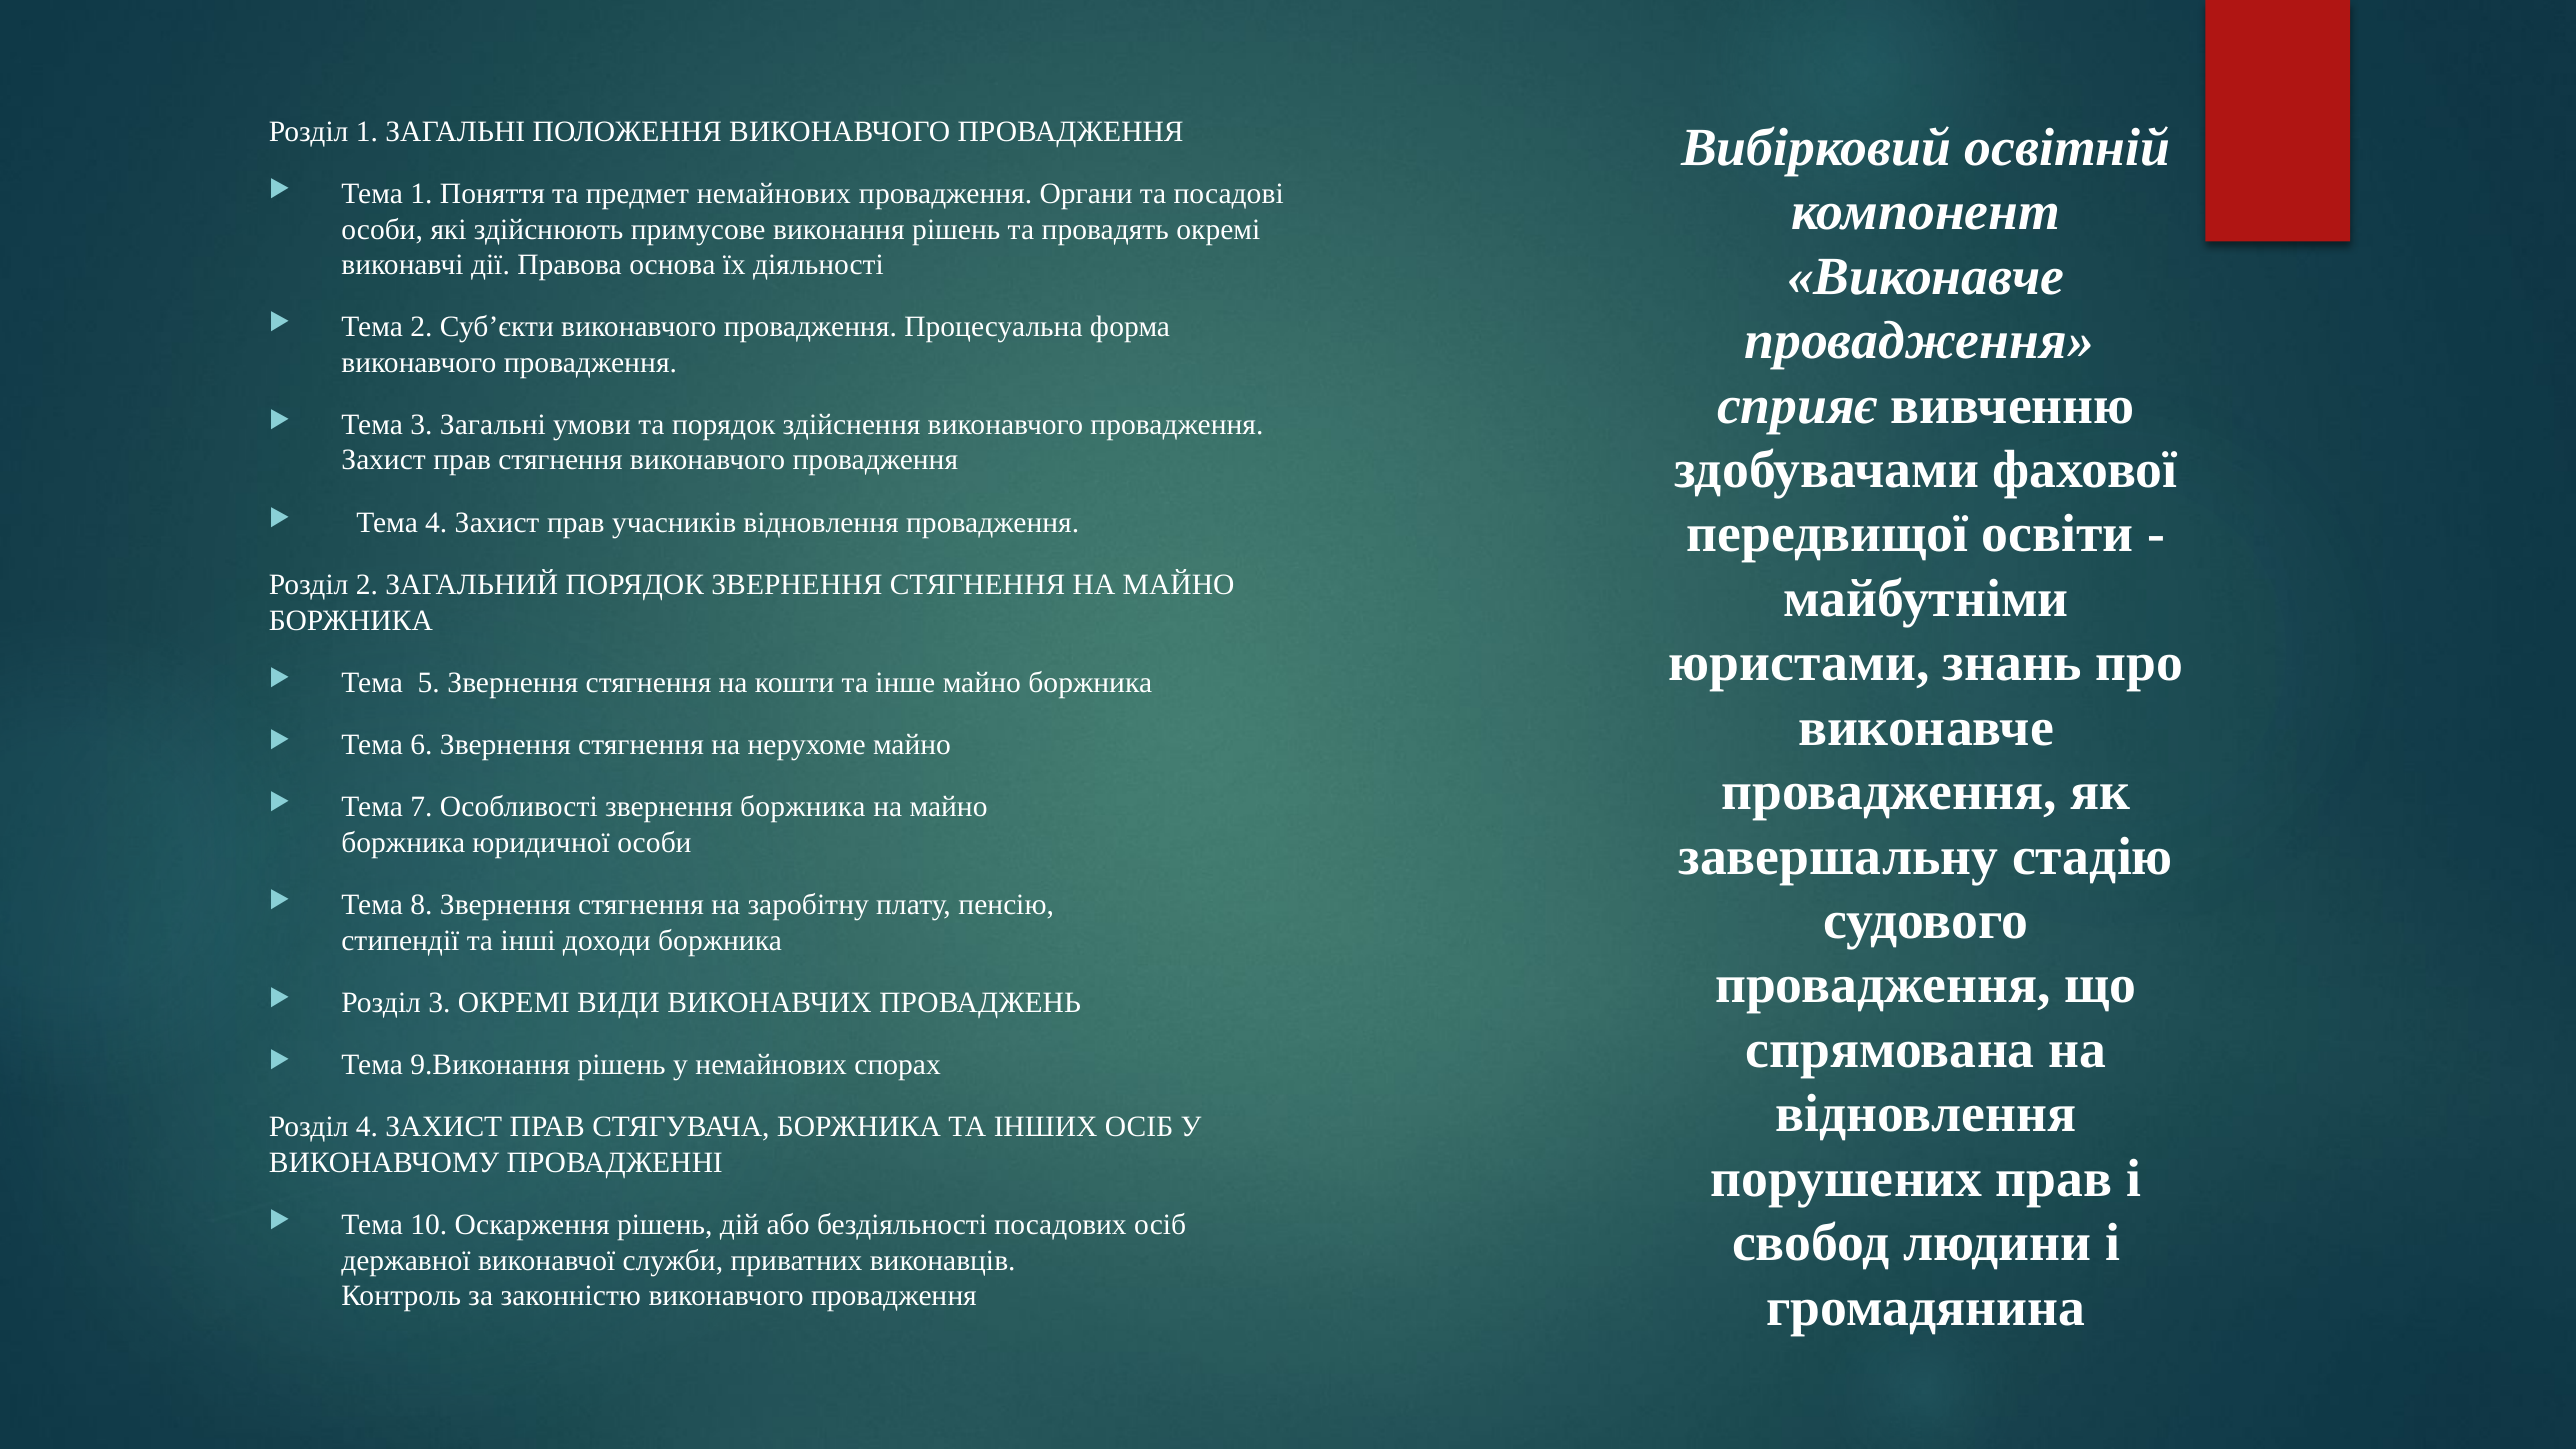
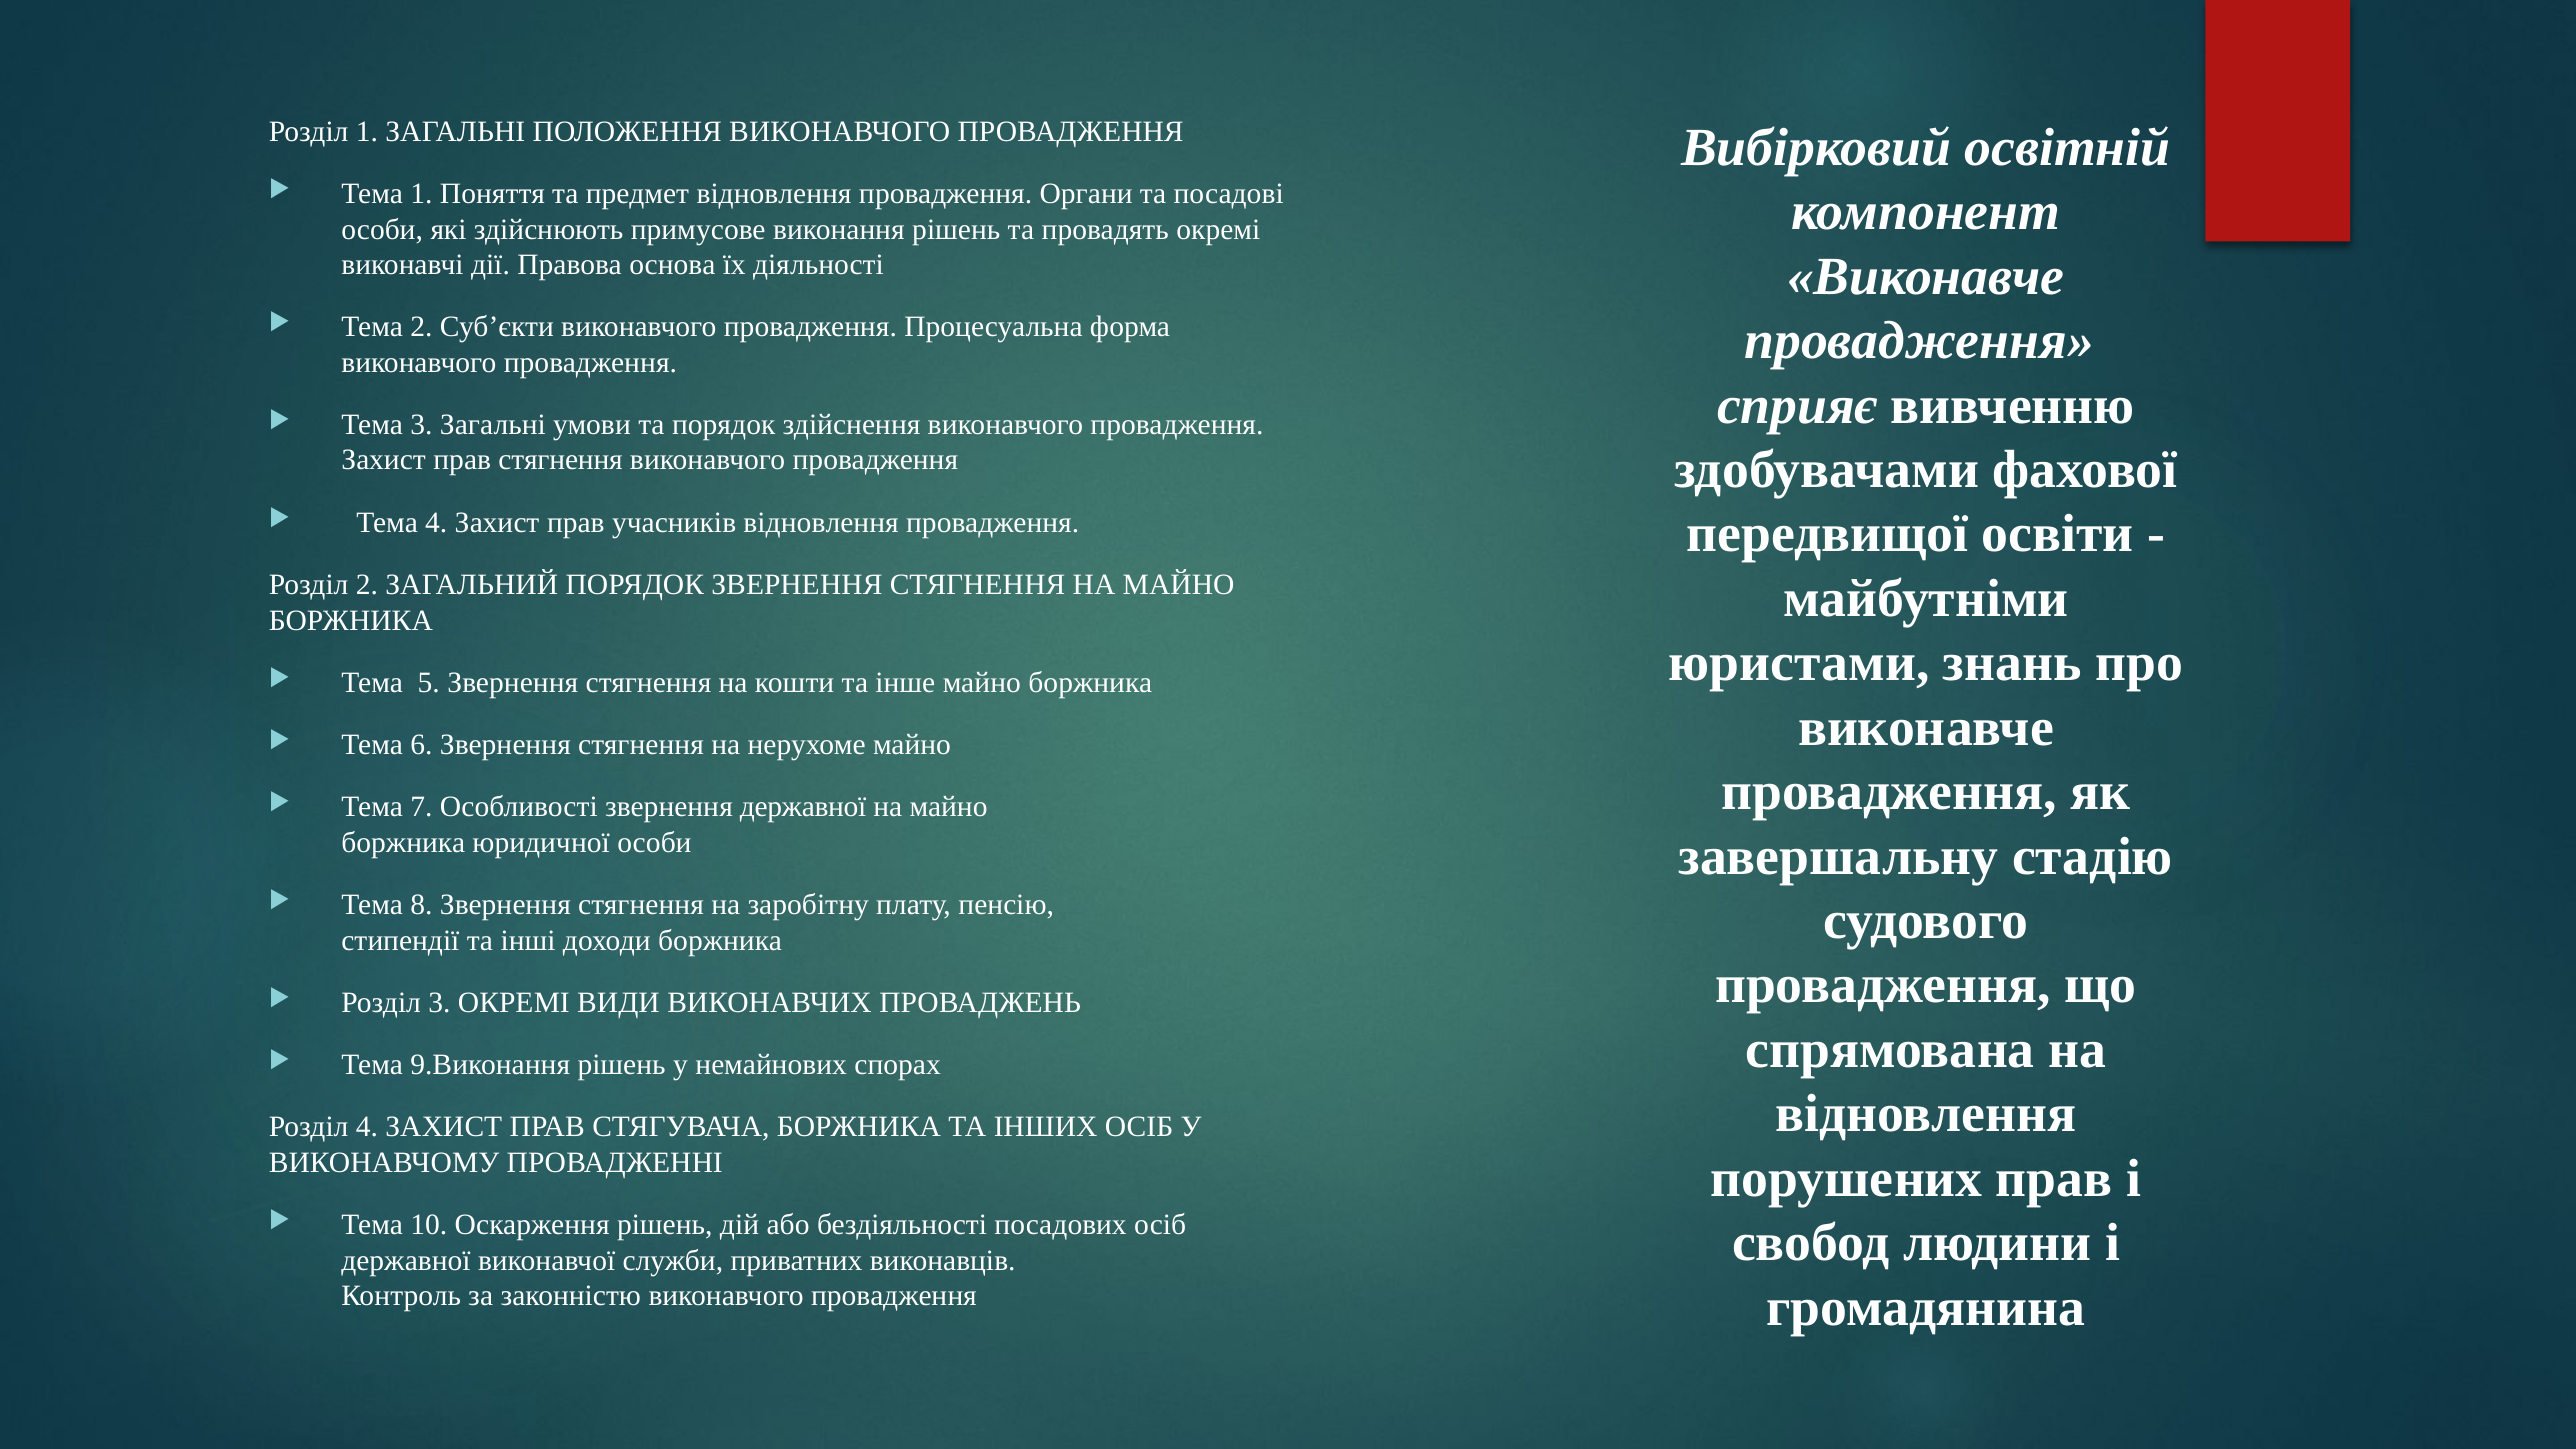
предмет немайнових: немайнових -> відновлення (774, 194)
звернення боржника: боржника -> державної (803, 807)
